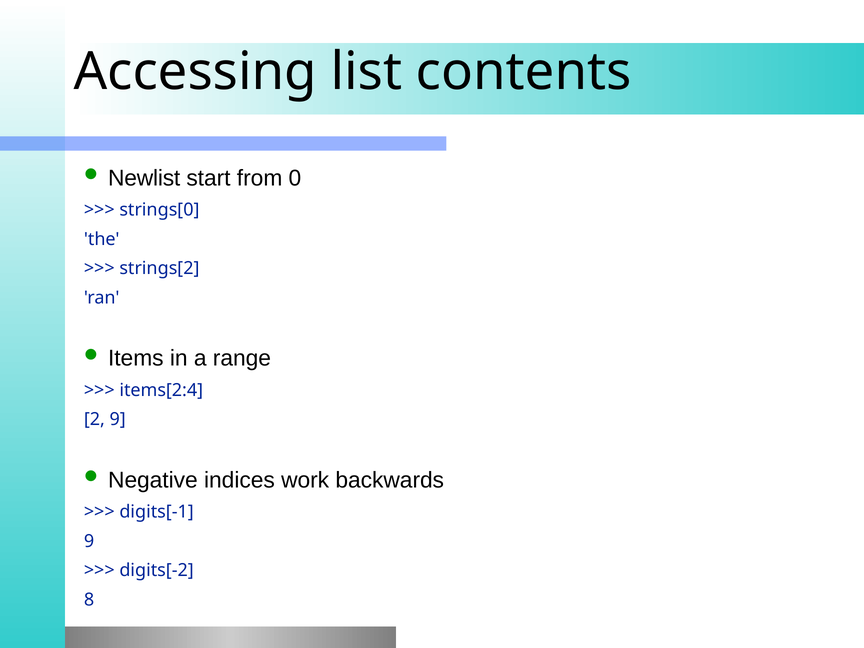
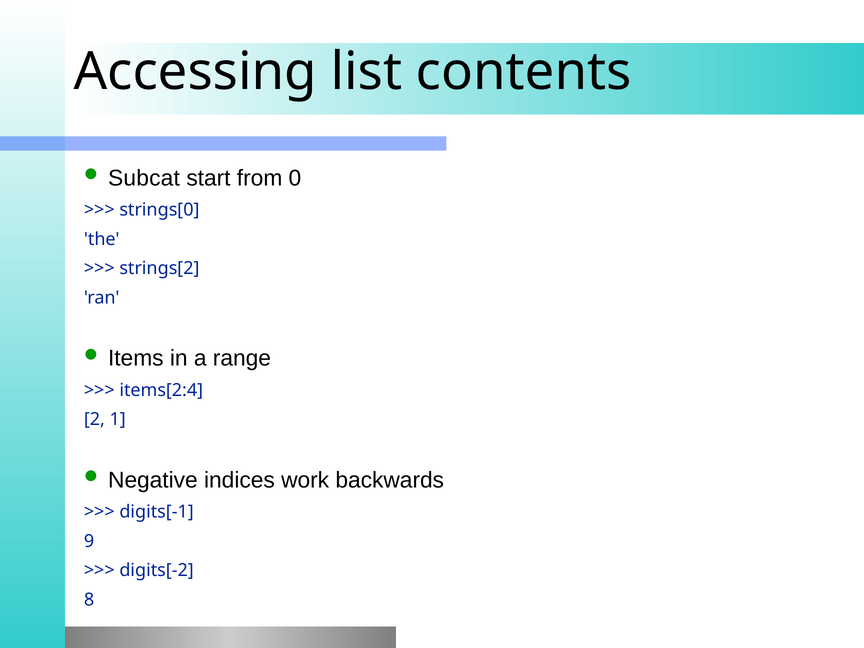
Newlist: Newlist -> Subcat (144, 178)
2 9: 9 -> 1 (118, 419)
